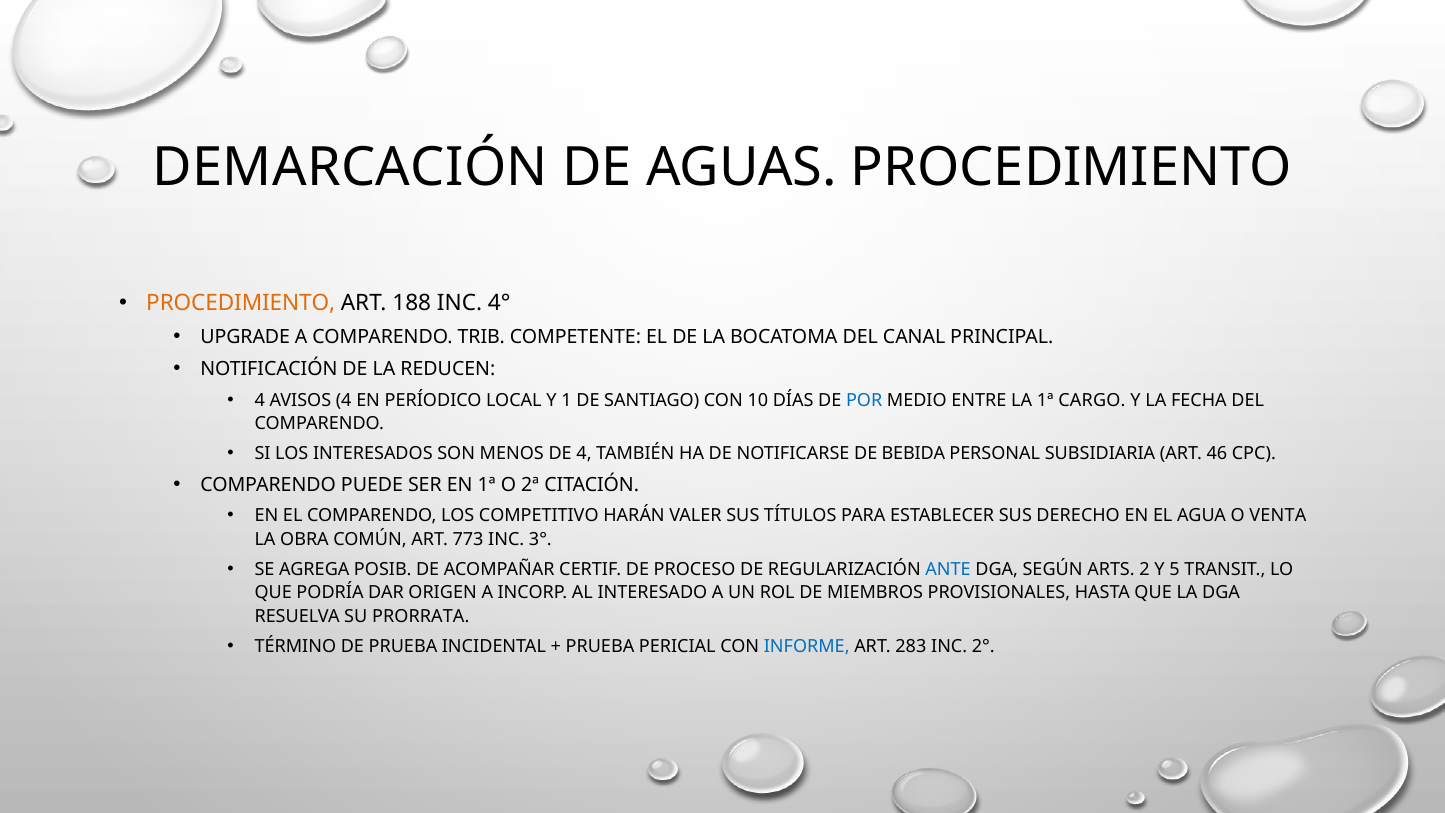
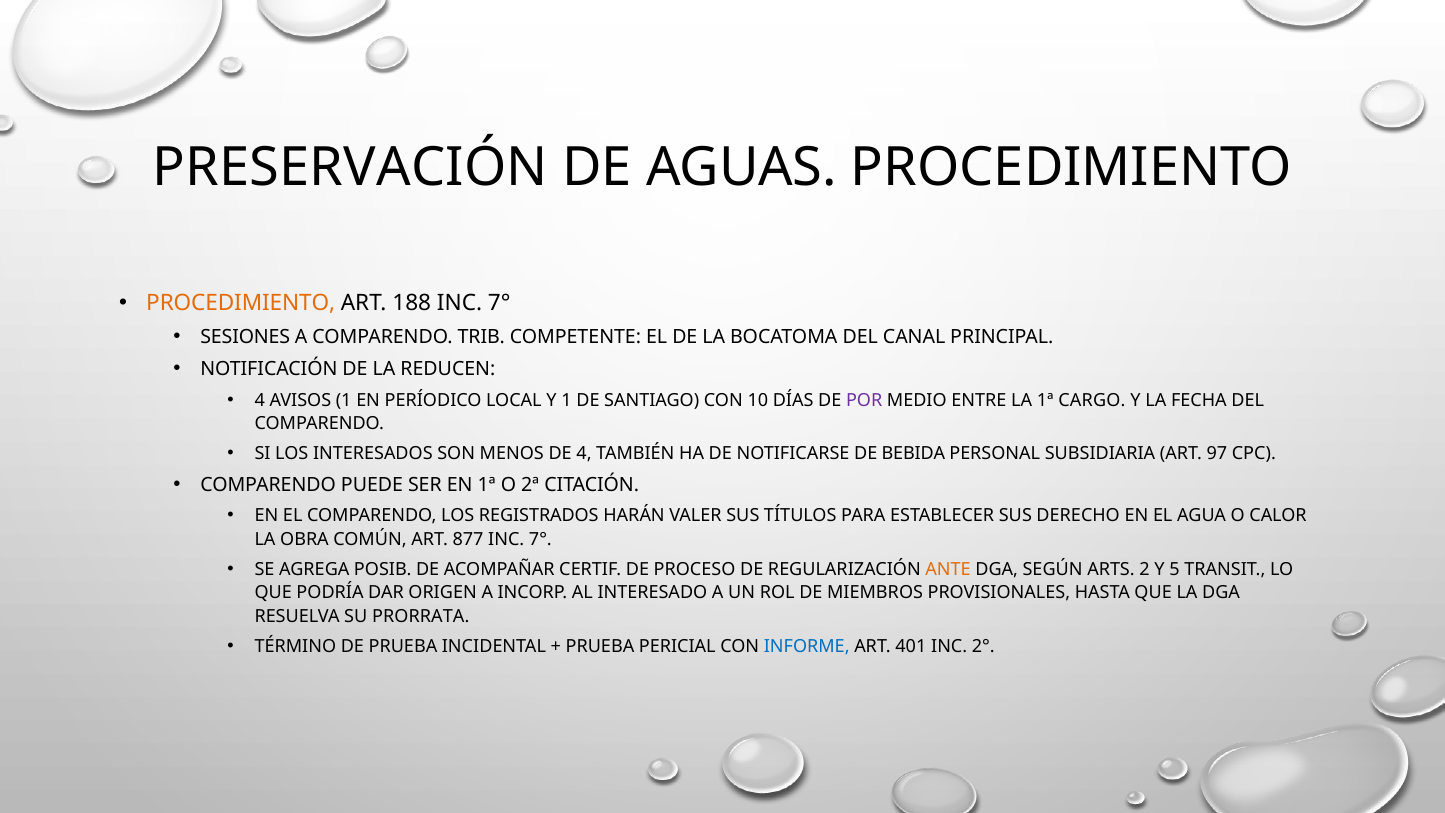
DEMARCACIÓN: DEMARCACIÓN -> PRESERVACIÓN (350, 168)
188 INC 4°: 4° -> 7° (499, 303)
UPGRADE: UPGRADE -> SESIONES (245, 337)
AVISOS 4: 4 -> 1 (344, 400)
POR colour: blue -> purple (864, 400)
46: 46 -> 97 (1217, 453)
COMPETITIVO: COMPETITIVO -> REGISTRADOS (539, 516)
VENTA: VENTA -> CALOR (1278, 516)
773: 773 -> 877 (468, 539)
3°: 3° -> 7° (540, 539)
ANTE colour: blue -> orange (948, 569)
283: 283 -> 401 (911, 646)
